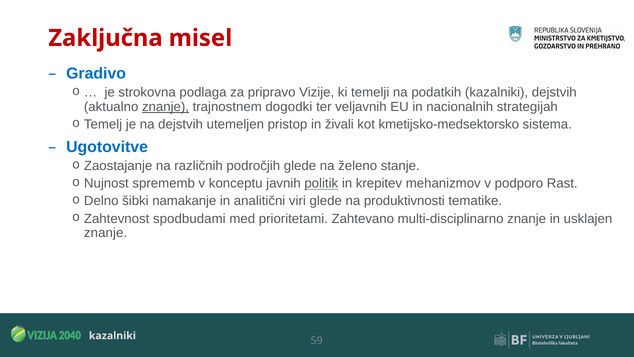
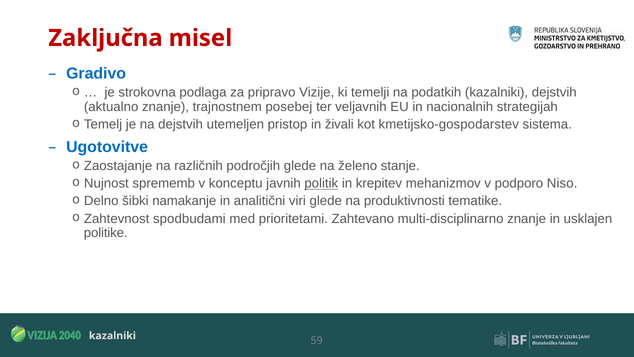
znanje underline: present -> none (166, 107)
dogodki: dogodki -> posebej (289, 107)
kmetijsko-medsektorsko: kmetijsko-medsektorsko -> kmetijsko-gospodarstev (449, 124)
Rast: Rast -> Niso (562, 183)
znanje: znanje -> politike (106, 233)
